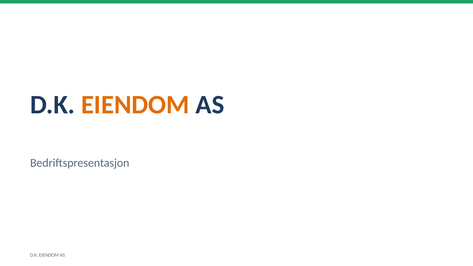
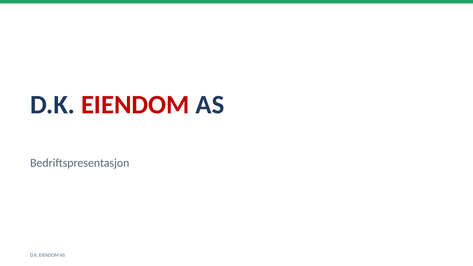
EIENDOM colour: orange -> red (135, 105)
